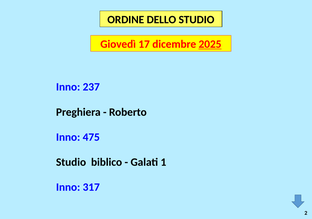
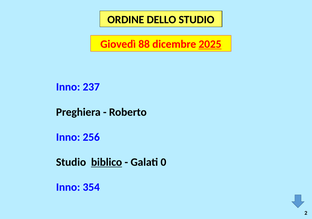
17: 17 -> 88 (144, 44)
475: 475 -> 256 (91, 137)
biblico underline: none -> present (107, 162)
1: 1 -> 0 (163, 162)
317: 317 -> 354 (91, 187)
